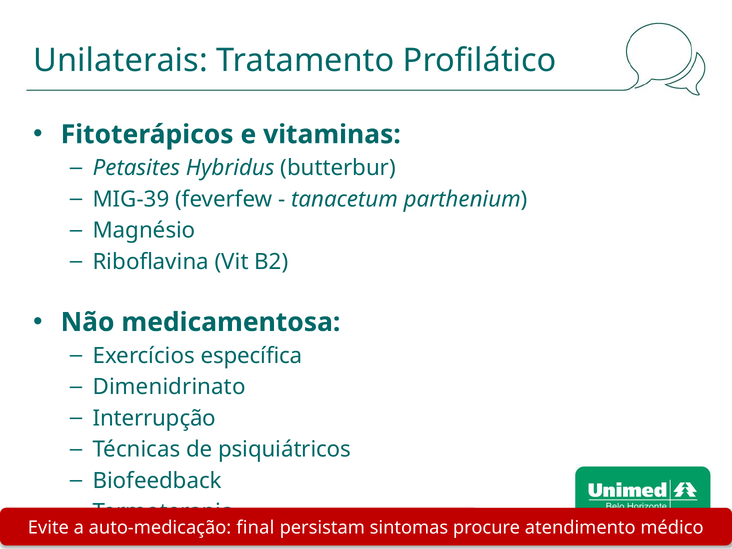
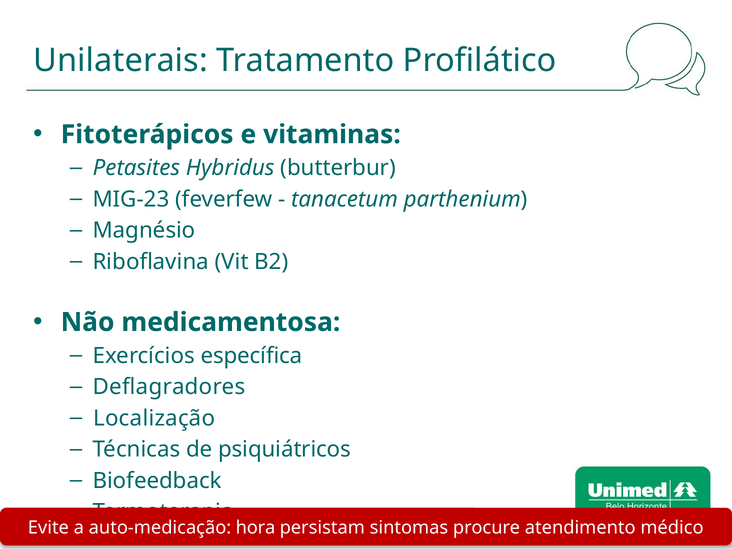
MIG-39: MIG-39 -> MIG-23 (131, 199)
Dimenidrinato: Dimenidrinato -> Deflagradores (169, 387)
Interrupção: Interrupção -> Localização (154, 418)
final: final -> hora (256, 528)
